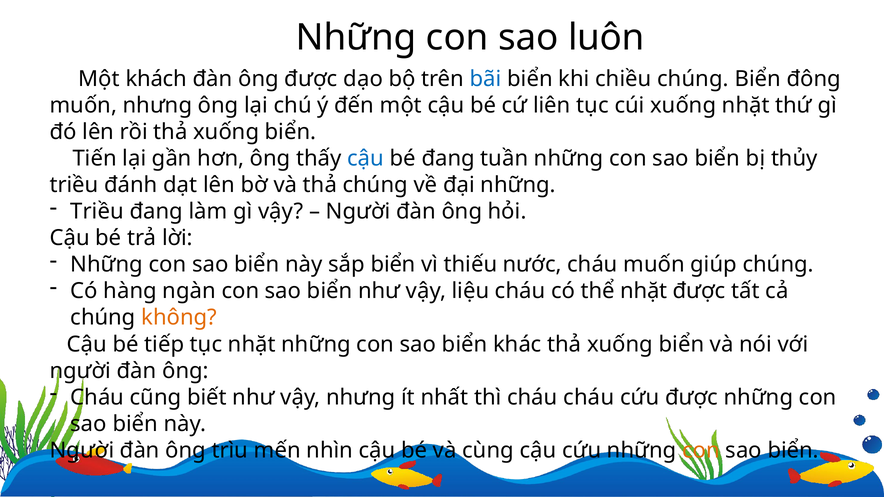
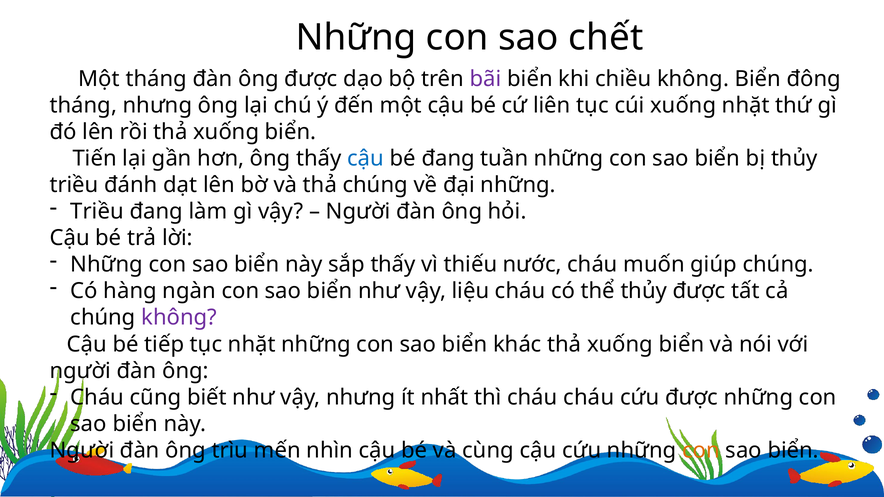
luôn: luôn -> chết (606, 38)
Một khách: khách -> tháng (156, 79)
bãi colour: blue -> purple (486, 79)
chiều chúng: chúng -> không (693, 79)
muốn: muốn -> tháng (83, 106)
sắp biển: biển -> thấy (393, 265)
thể nhặt: nhặt -> thủy (644, 291)
không colour: orange -> purple (179, 318)
